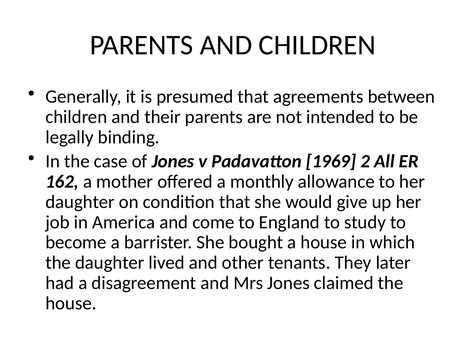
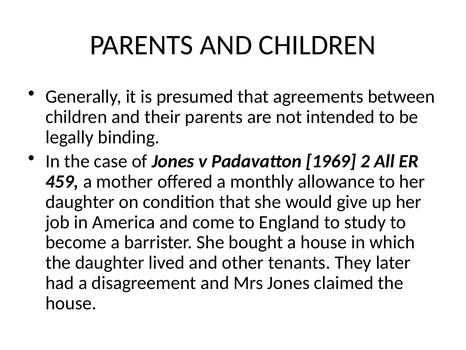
162: 162 -> 459 (62, 181)
